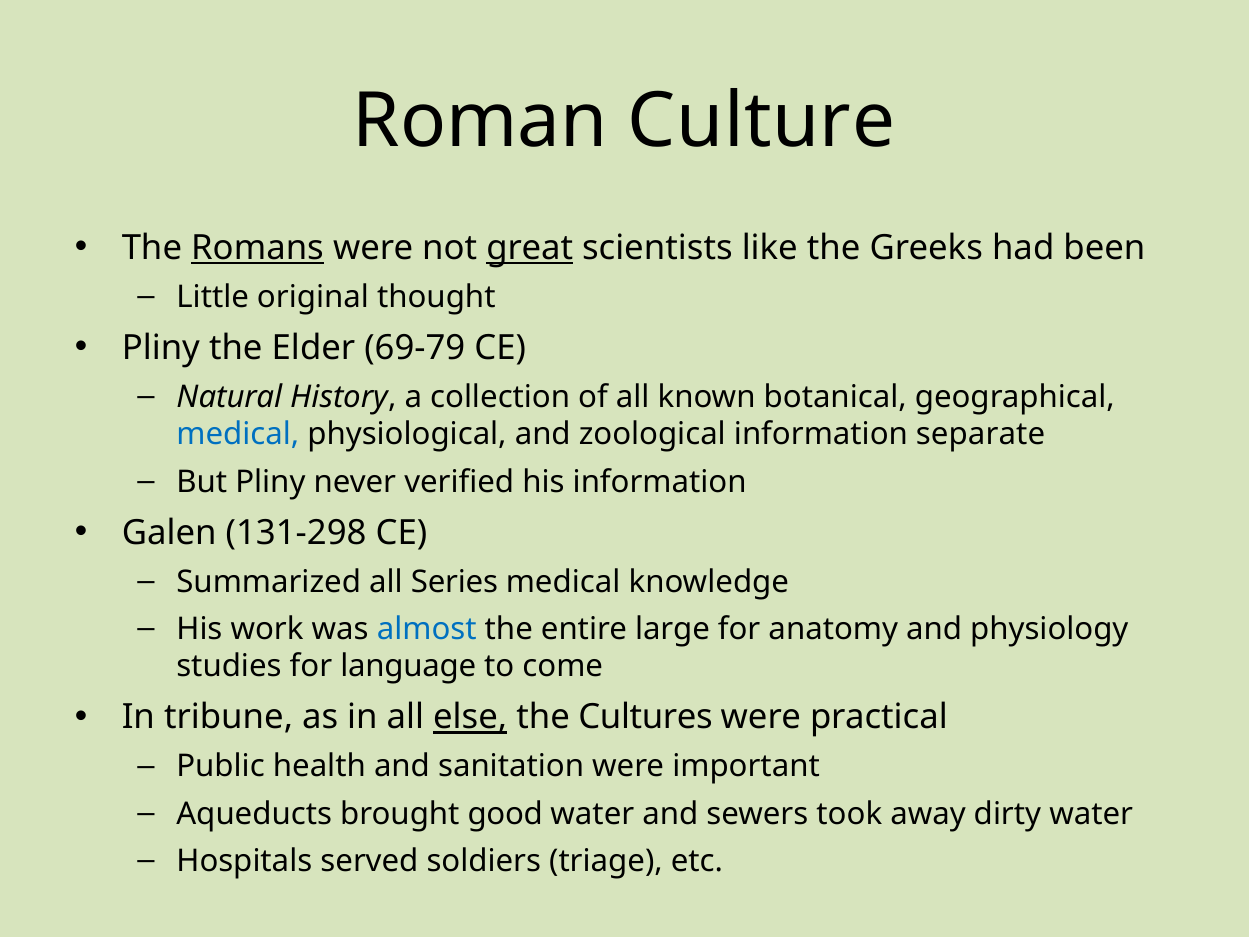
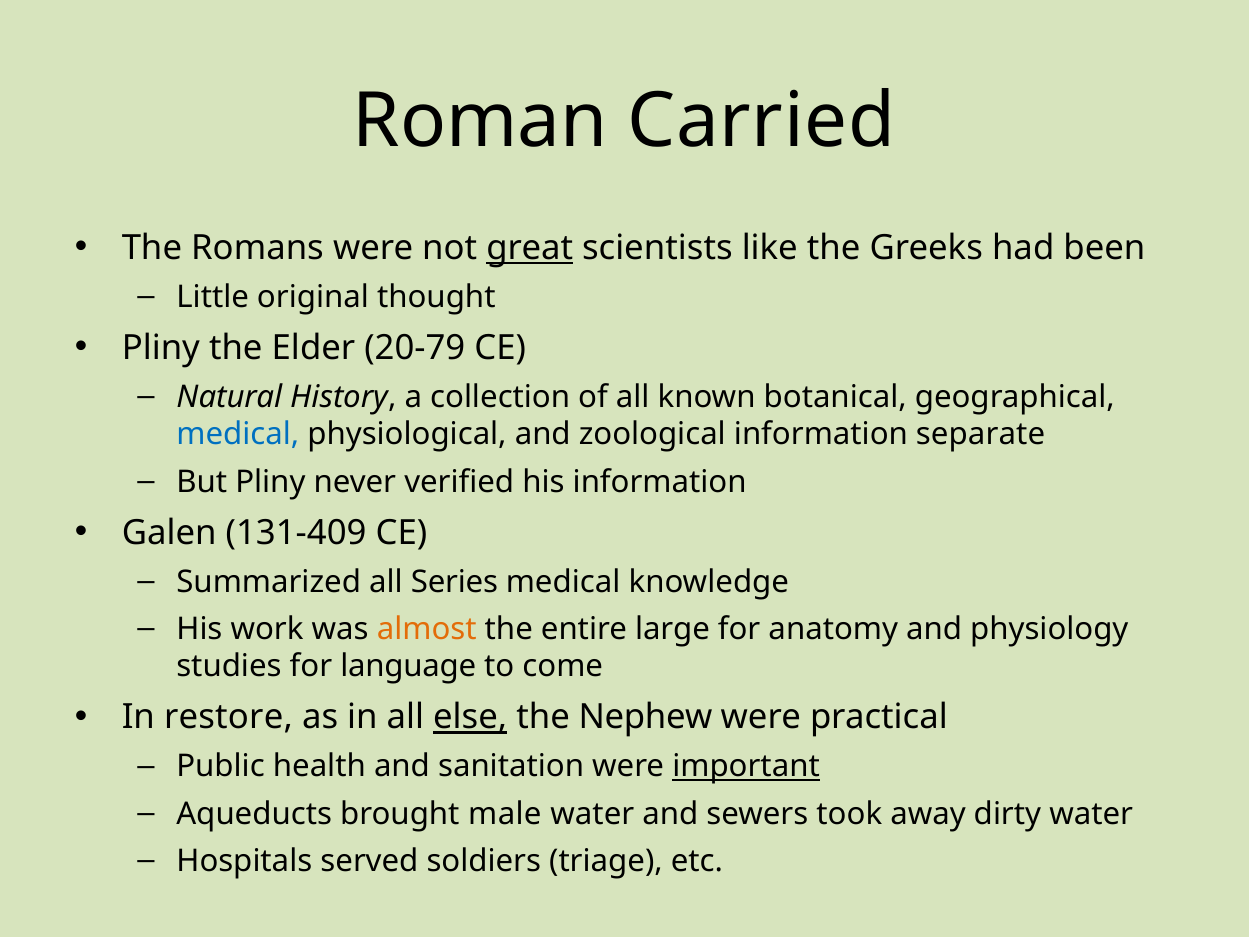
Culture: Culture -> Carried (761, 121)
Romans underline: present -> none (257, 248)
69-79: 69-79 -> 20-79 (415, 348)
131-298: 131-298 -> 131-409 (296, 533)
almost colour: blue -> orange (427, 629)
tribune: tribune -> restore (228, 717)
Cultures: Cultures -> Nephew (646, 717)
important underline: none -> present (746, 766)
good: good -> male (505, 814)
